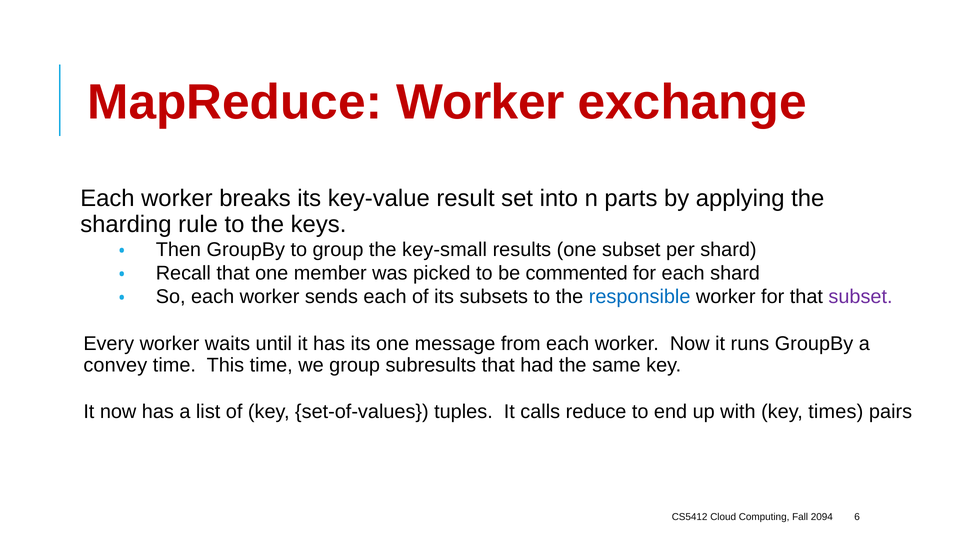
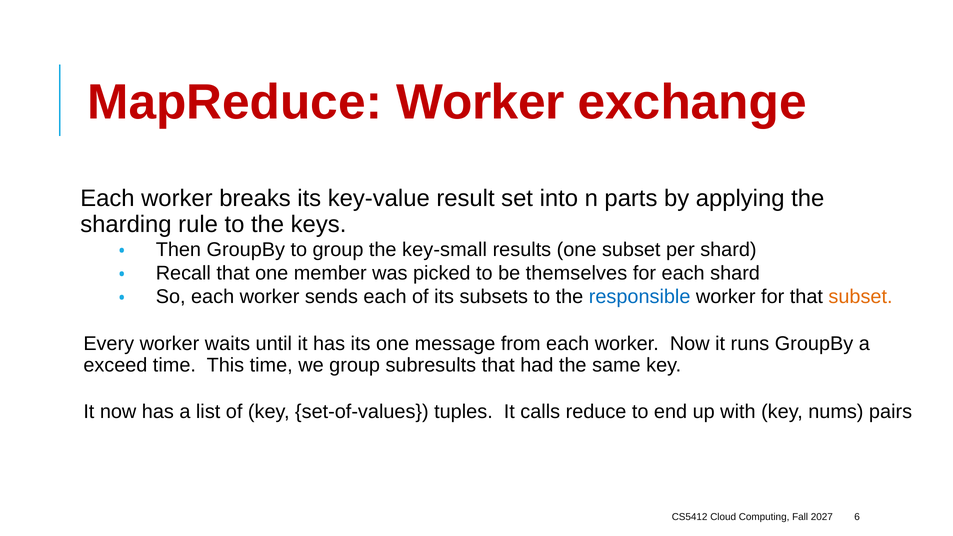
commented: commented -> themselves (576, 273)
subset colour: purple -> orange (861, 297)
convey: convey -> exceed (115, 365)
times: times -> nums (836, 412)
2094: 2094 -> 2027 (822, 517)
